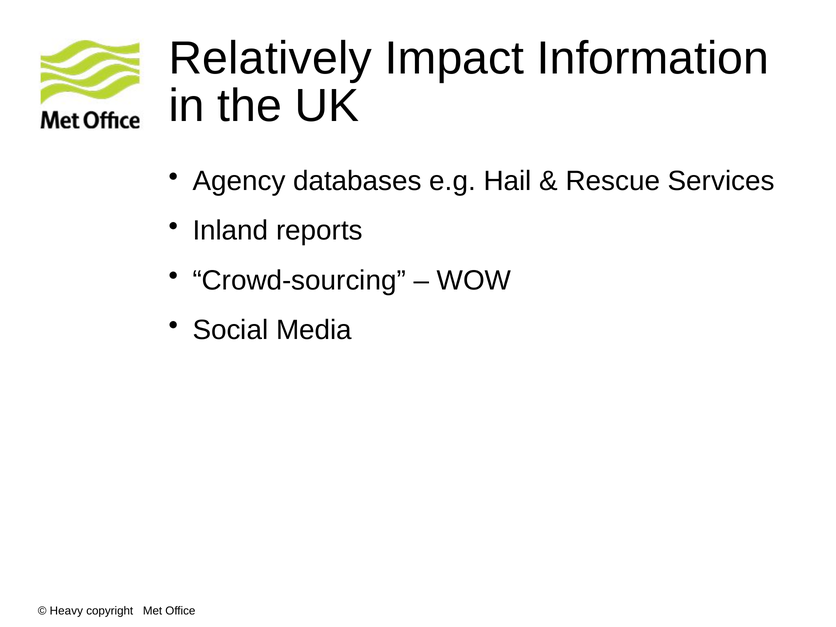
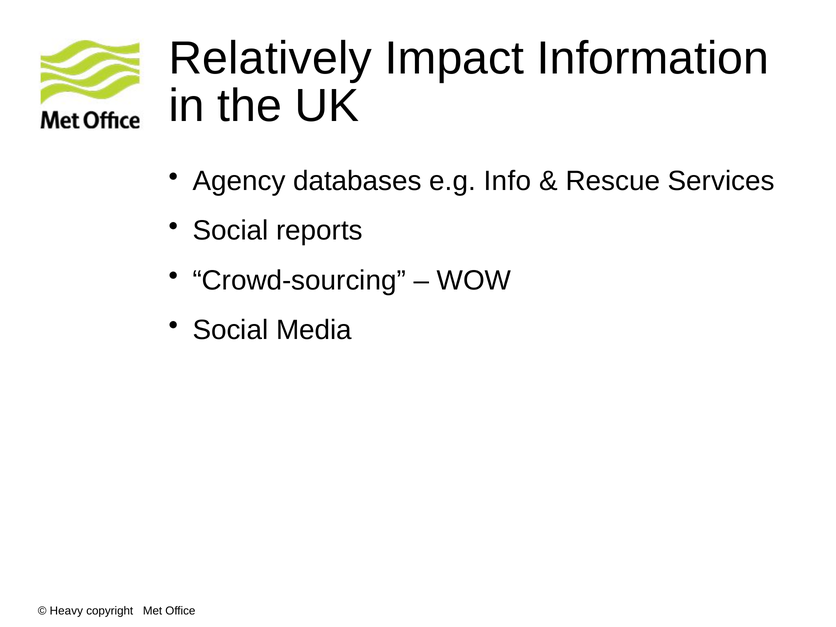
Hail: Hail -> Info (507, 181)
Inland: Inland -> Social (230, 231)
